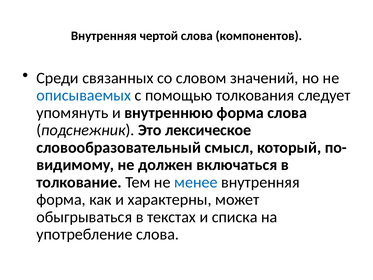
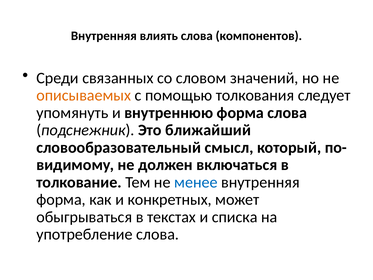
чертой: чертой -> влиять (159, 36)
описываемых colour: blue -> orange (84, 95)
лексическое: лексическое -> ближайший (208, 130)
характерны: характерны -> конкретных (170, 199)
